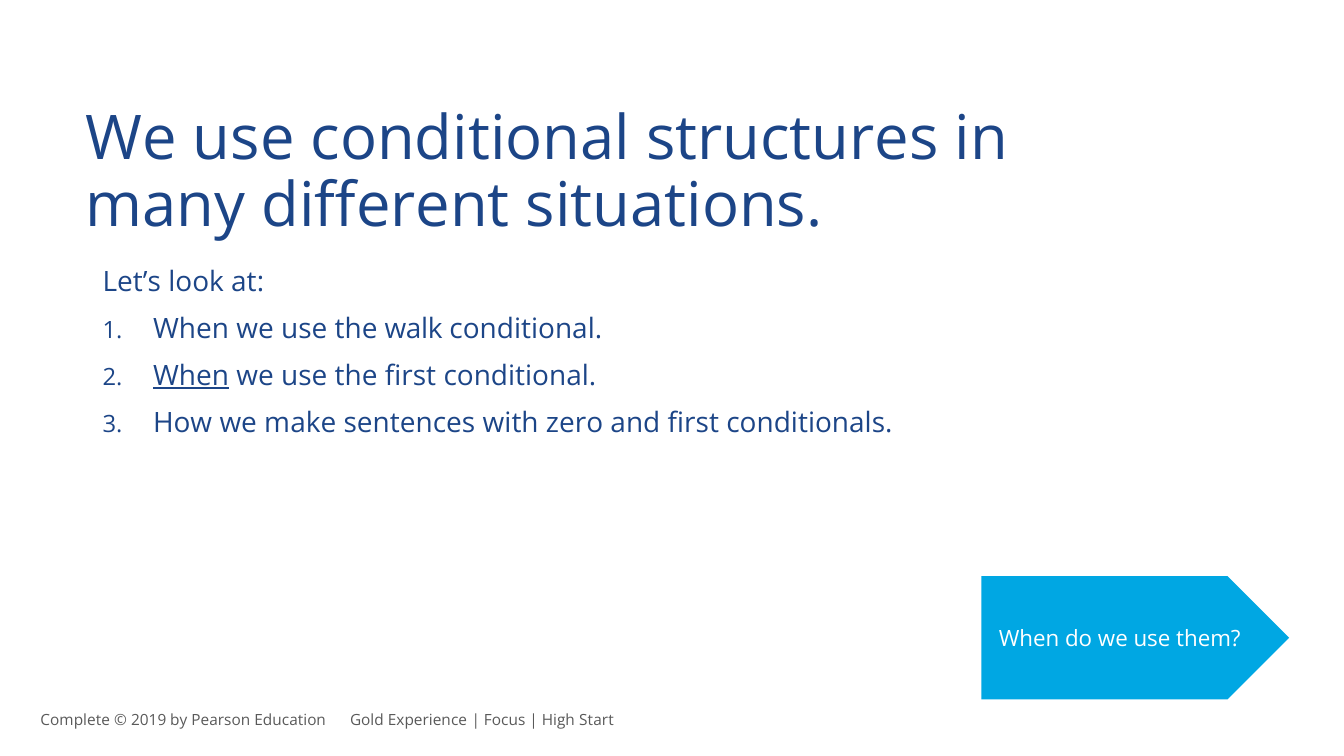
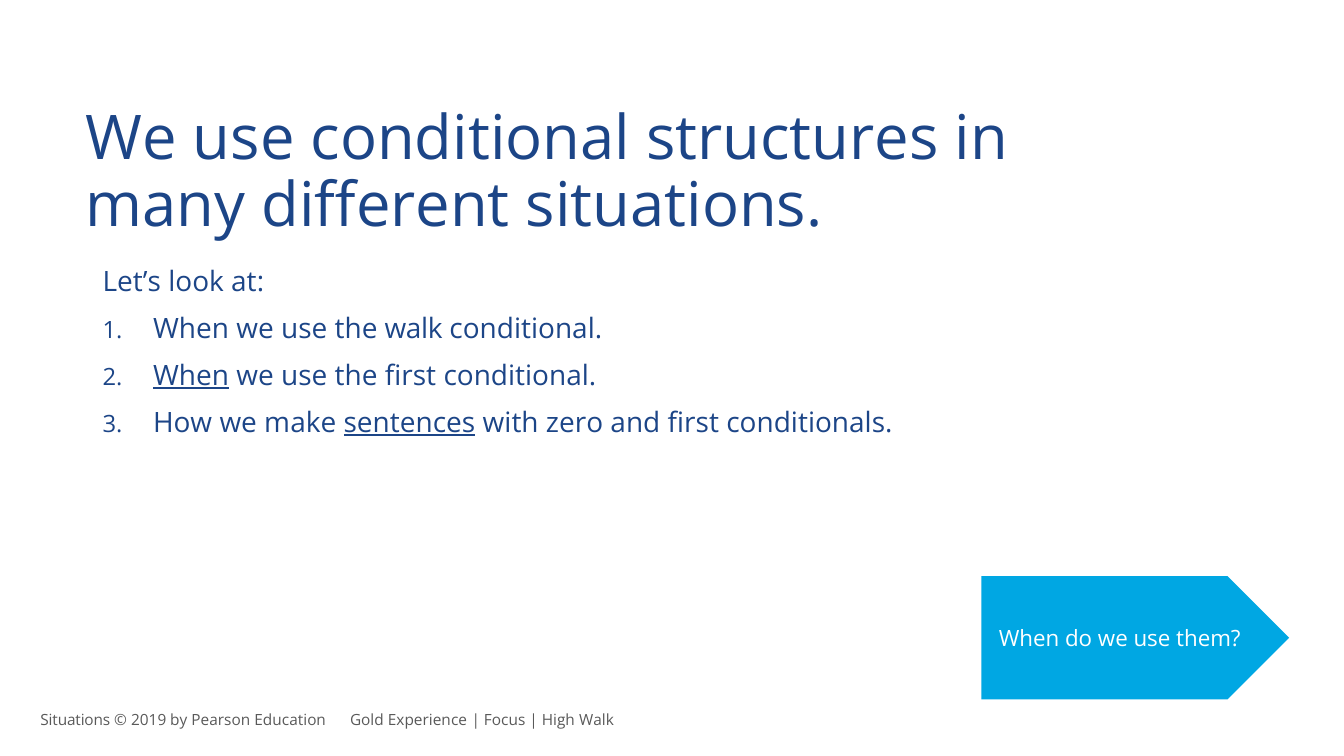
sentences underline: none -> present (409, 423)
Complete: Complete -> Situations (75, 720)
High Start: Start -> Walk (597, 720)
